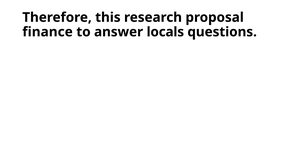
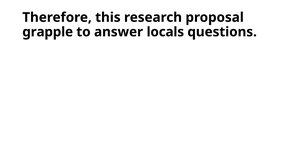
finance: finance -> grapple (48, 32)
